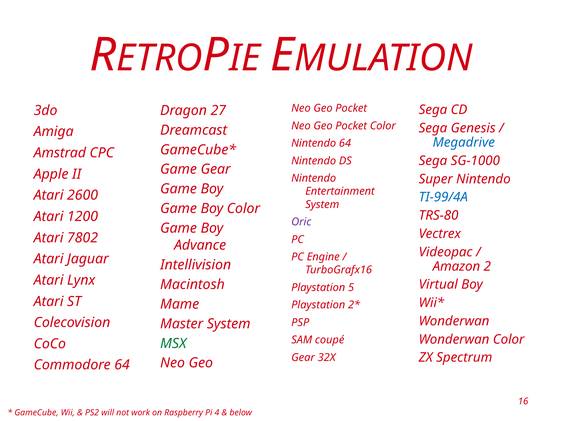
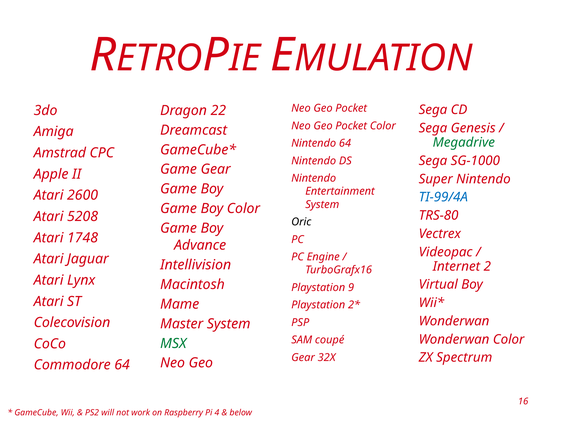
27: 27 -> 22 (218, 111)
Megadrive colour: blue -> green (464, 143)
1200: 1200 -> 5208 (83, 217)
Oric colour: purple -> black (301, 222)
7802: 7802 -> 1748 (83, 238)
Amazon: Amazon -> Internet (456, 267)
5: 5 -> 9 (351, 288)
